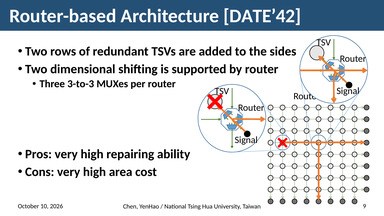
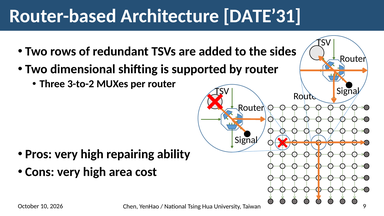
DATE’42: DATE’42 -> DATE’31 (262, 16)
3-to-3: 3-to-3 -> 3-to-2 (81, 84)
